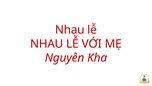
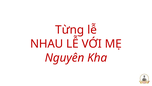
Nhau: Nhau -> Từng (70, 30)
